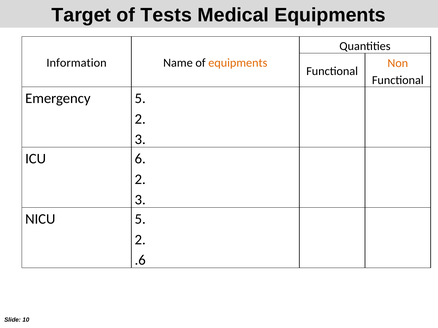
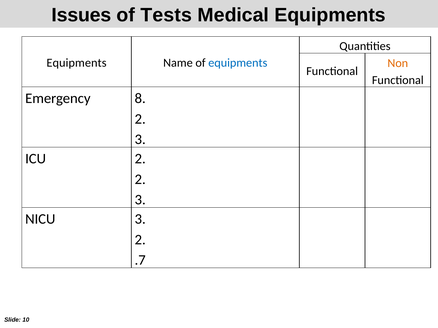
Target: Target -> Issues (81, 15)
Information: Information -> Equipments (77, 63)
equipments colour: orange -> blue (238, 63)
Emergency 5: 5 -> 8 (140, 99)
ICU 6: 6 -> 2 (140, 159)
NICU 5: 5 -> 3 (140, 220)
.6: .6 -> .7 (140, 260)
